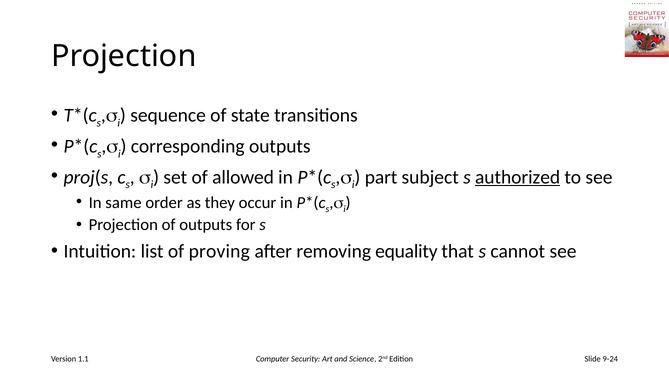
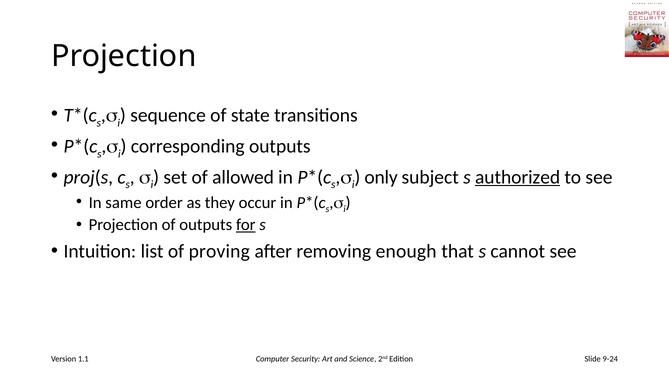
part: part -> only (381, 177)
for underline: none -> present (246, 225)
equality: equality -> enough (406, 252)
